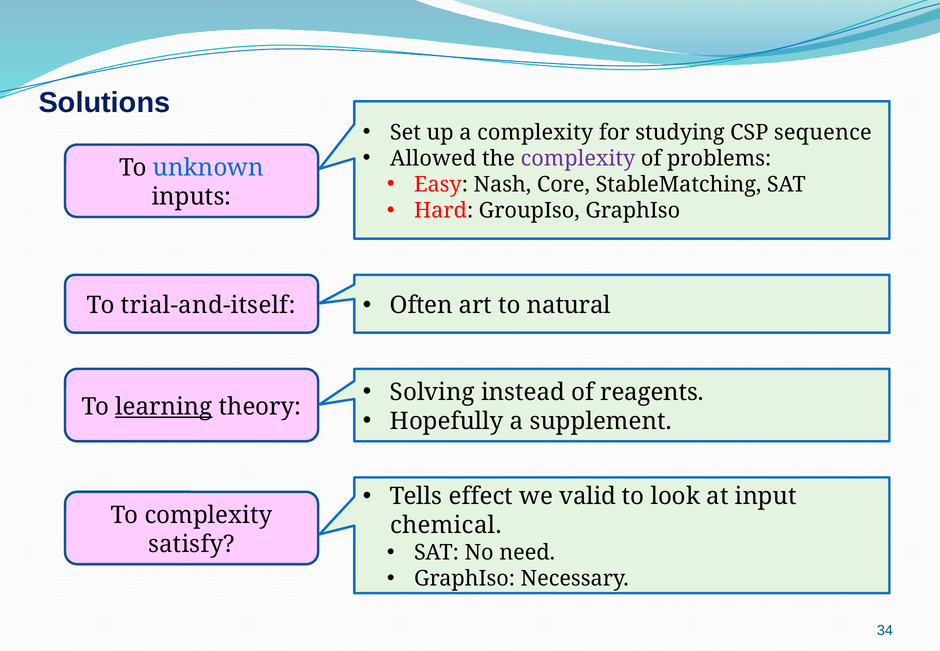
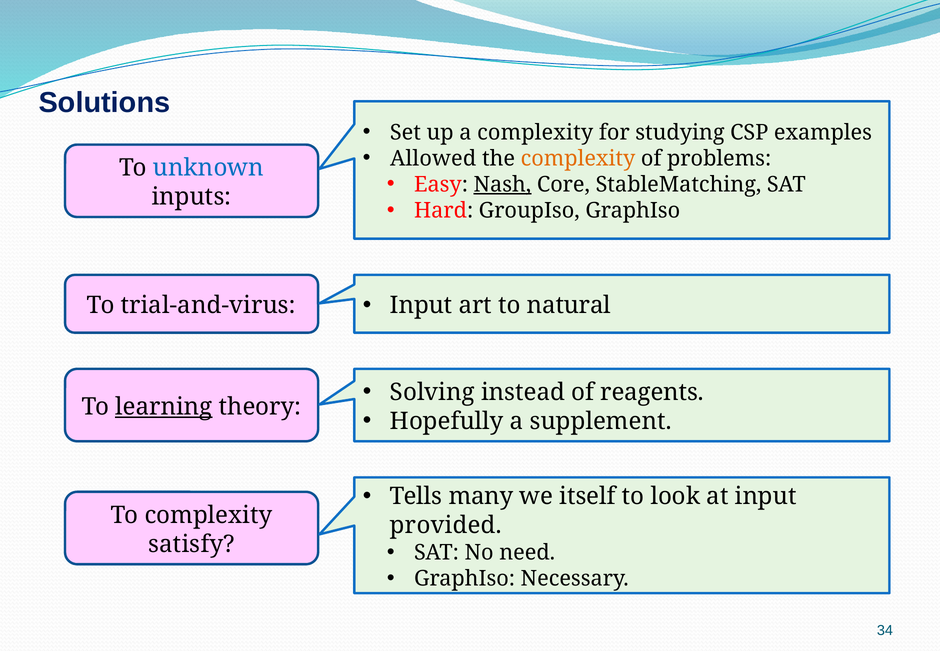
sequence: sequence -> examples (823, 132)
complexity colour: purple -> orange (578, 158)
Nash underline: none -> present (502, 184)
trial-and-itself: trial-and-itself -> trial-and-virus (208, 305)
Often: Often -> Input (421, 305)
effect: effect -> many (481, 496)
valid: valid -> itself (588, 496)
chemical: chemical -> provided (446, 525)
